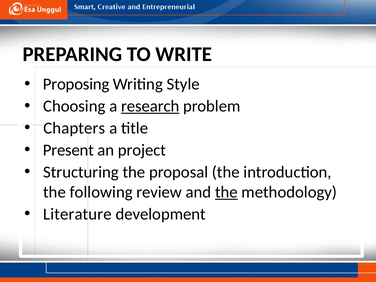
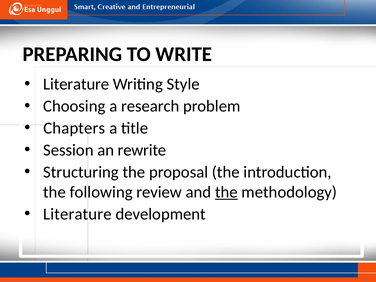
Proposing: Proposing -> Literature (76, 84)
research underline: present -> none (150, 106)
Present: Present -> Session (68, 150)
project: project -> rewrite (142, 150)
